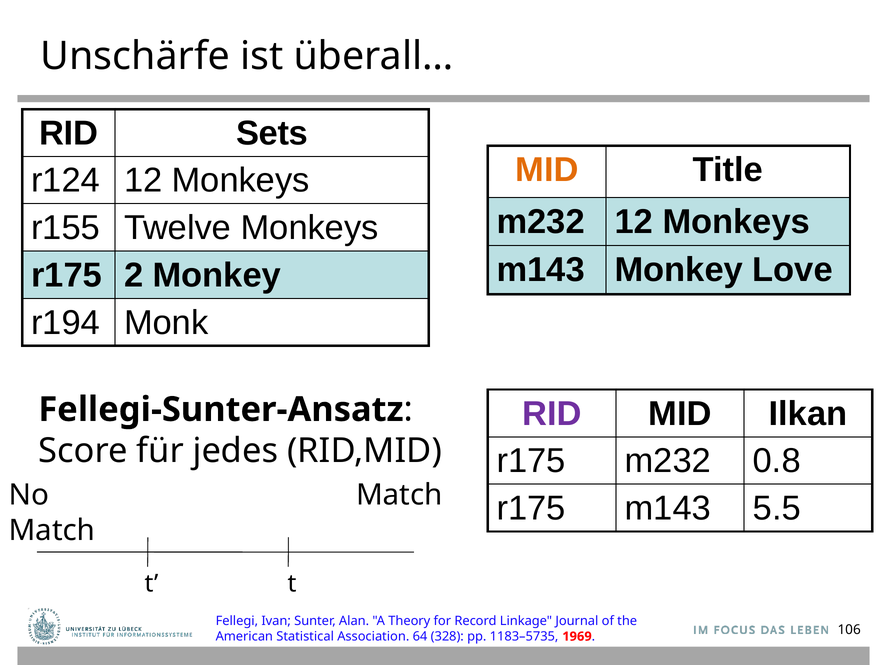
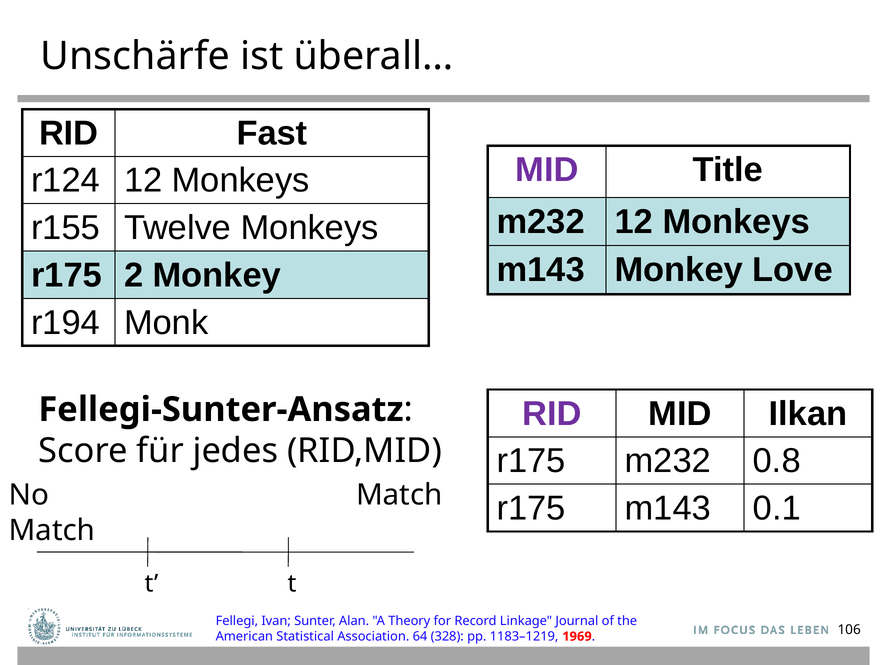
Sets: Sets -> Fast (272, 133)
MID colour: orange -> purple (547, 170)
5.5: 5.5 -> 0.1 (777, 509)
1183–5735: 1183–5735 -> 1183–1219 (524, 637)
